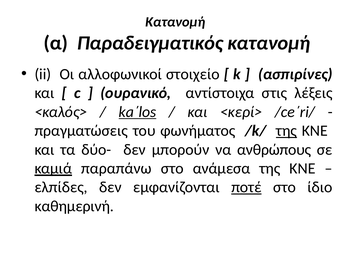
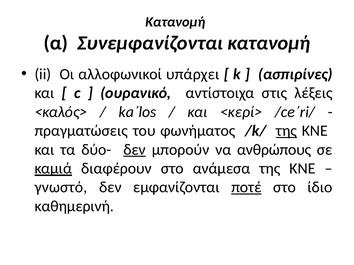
Παραδειγματικός: Παραδειγματικός -> Συνεμφανίζονται (150, 43)
στοιχείο: στοιχείο -> υπάρχει (193, 74)
ka΄los underline: present -> none (138, 112)
δεν underline: none -> present (135, 150)
παραπάνω: παραπάνω -> διαφέρουν (116, 169)
ελπίδες: ελπίδες -> γνωστό (61, 188)
